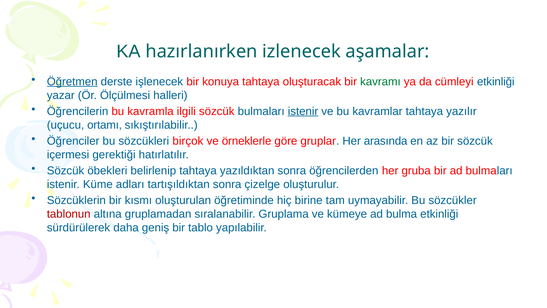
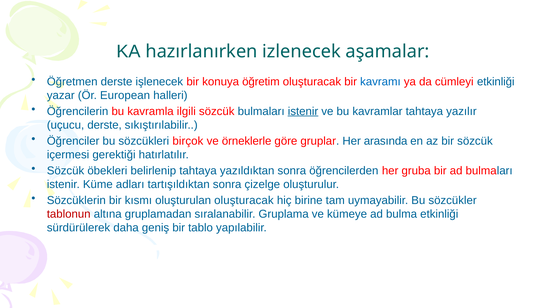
Öğretmen underline: present -> none (72, 81)
konuya tahtaya: tahtaya -> öğretim (261, 81)
kavramı colour: green -> blue (380, 81)
Ölçülmesi: Ölçülmesi -> European (125, 95)
uçucu ortamı: ortamı -> derste (105, 125)
oluşturulan öğretiminde: öğretiminde -> oluşturacak (244, 200)
